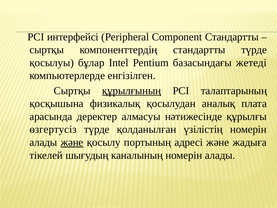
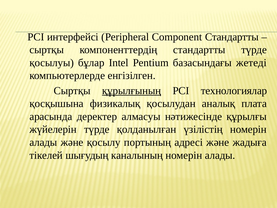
талаптарының: талаптарының -> технологиялар (234, 91)
өзгертусіз: өзгертусіз -> жүйелерін (53, 129)
және underline: present -> none (72, 142)
